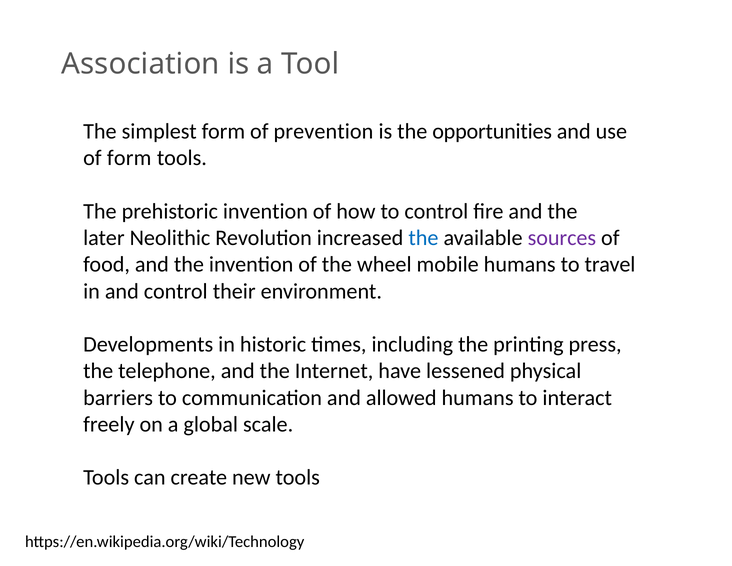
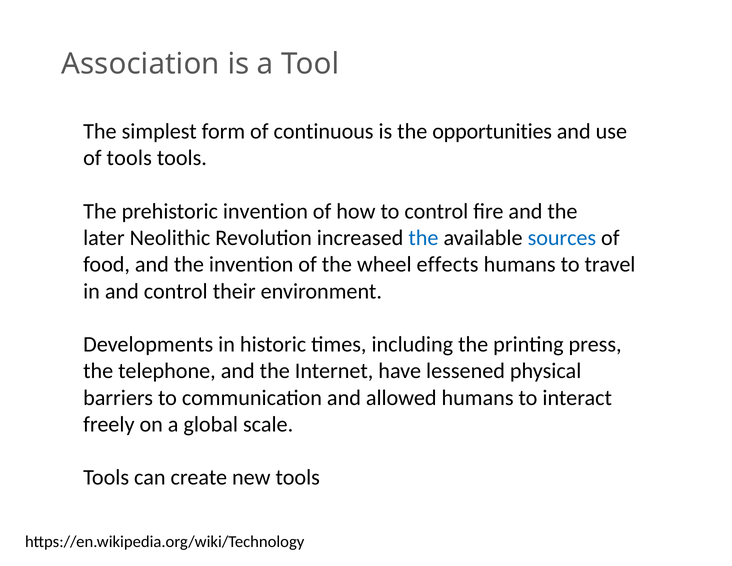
prevention: prevention -> continuous (324, 131)
of form: form -> tools (129, 158)
sources colour: purple -> blue (562, 238)
mobile: mobile -> effects (448, 264)
